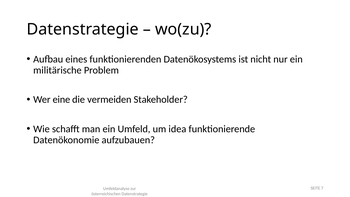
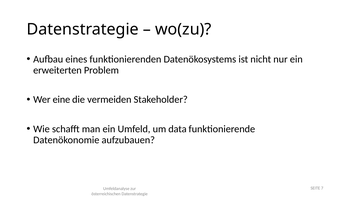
militärische: militärische -> erweiterten (57, 70)
idea: idea -> data (177, 129)
